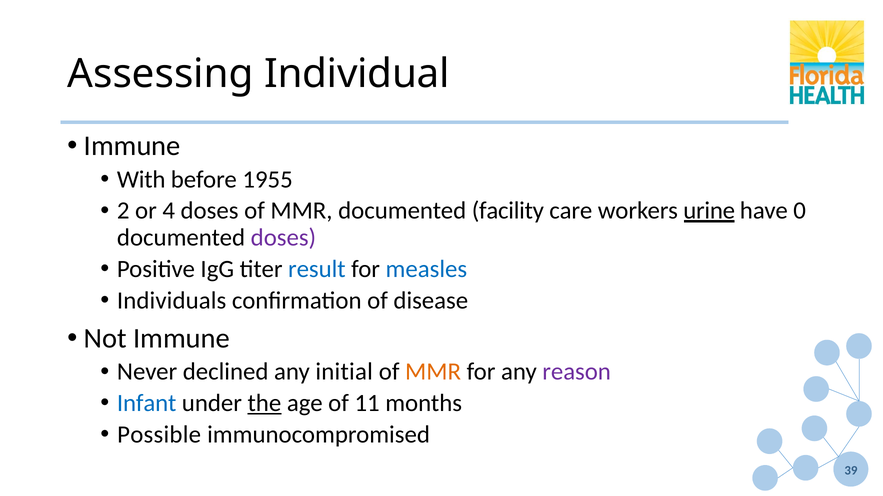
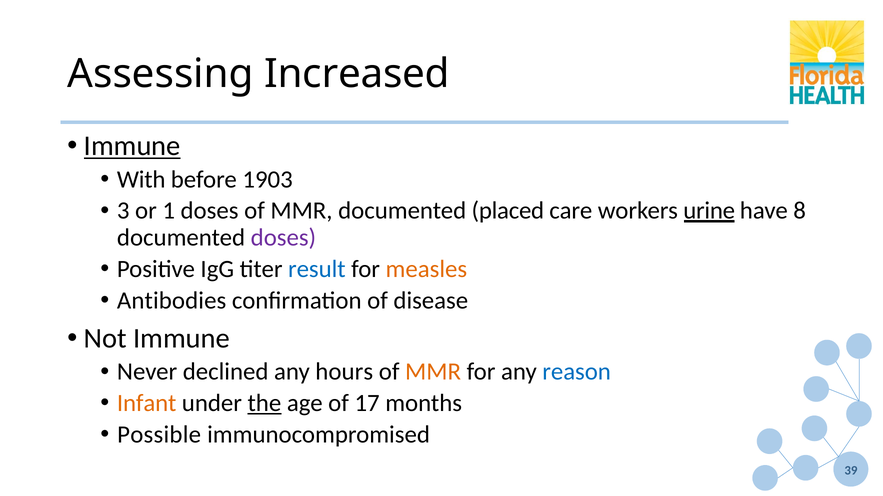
Individual: Individual -> Increased (357, 74)
Immune underline: none -> present (132, 146)
1955: 1955 -> 1903 (268, 180)
2: 2 -> 3 (123, 211)
4: 4 -> 1 (169, 211)
facility: facility -> placed (508, 211)
0: 0 -> 8 (800, 211)
measles colour: blue -> orange (426, 269)
Individuals: Individuals -> Antibodies (172, 301)
initial: initial -> hours (344, 372)
reason colour: purple -> blue (577, 372)
Infant colour: blue -> orange (147, 404)
11: 11 -> 17 (367, 404)
